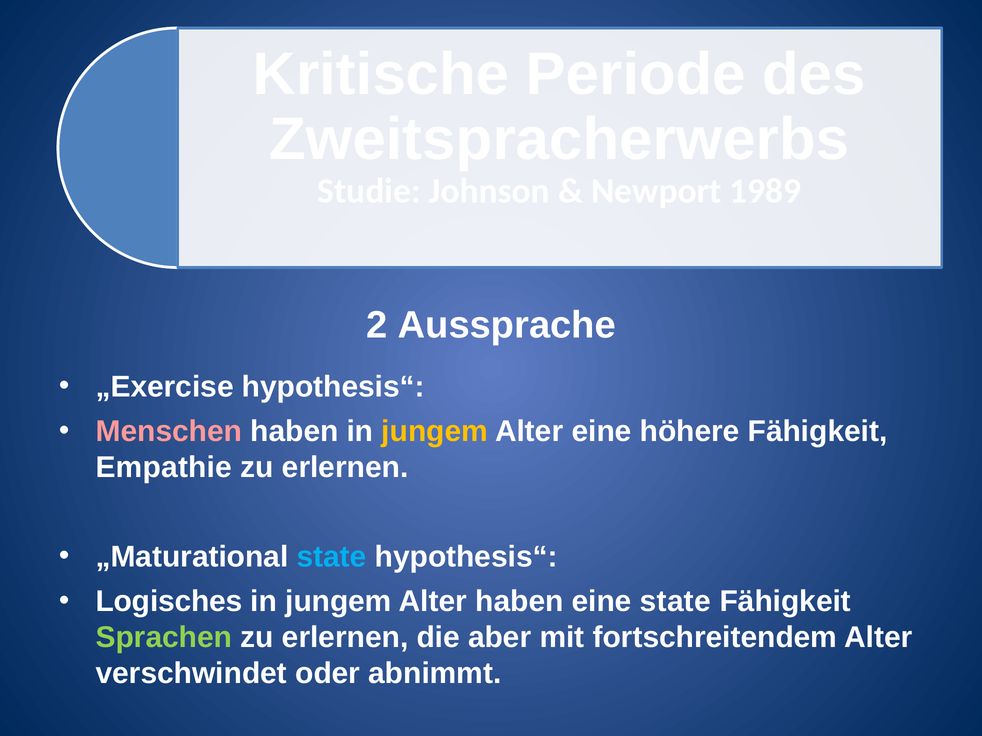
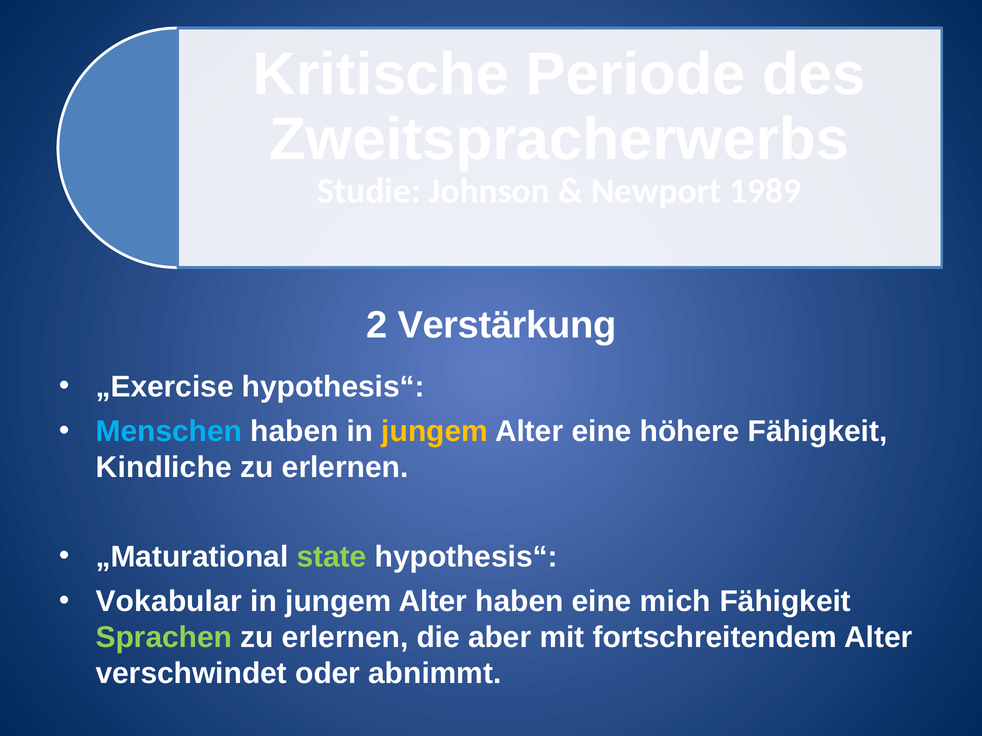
Aussprache: Aussprache -> Verstärkung (507, 326)
Menschen colour: pink -> light blue (169, 432)
Empathie: Empathie -> Kindliche (164, 468)
state colour: light blue -> light green (332, 557)
Logisches: Logisches -> Vokabular (169, 602)
eine state: state -> mich (675, 602)
